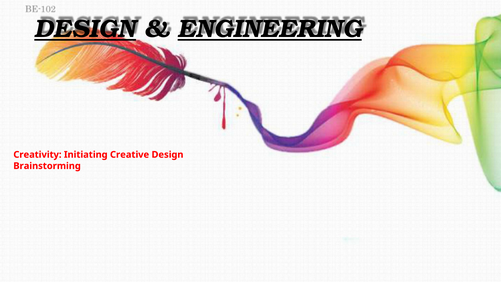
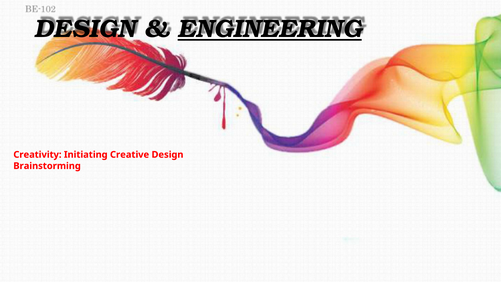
DESIGN underline: present -> none (85, 29)
